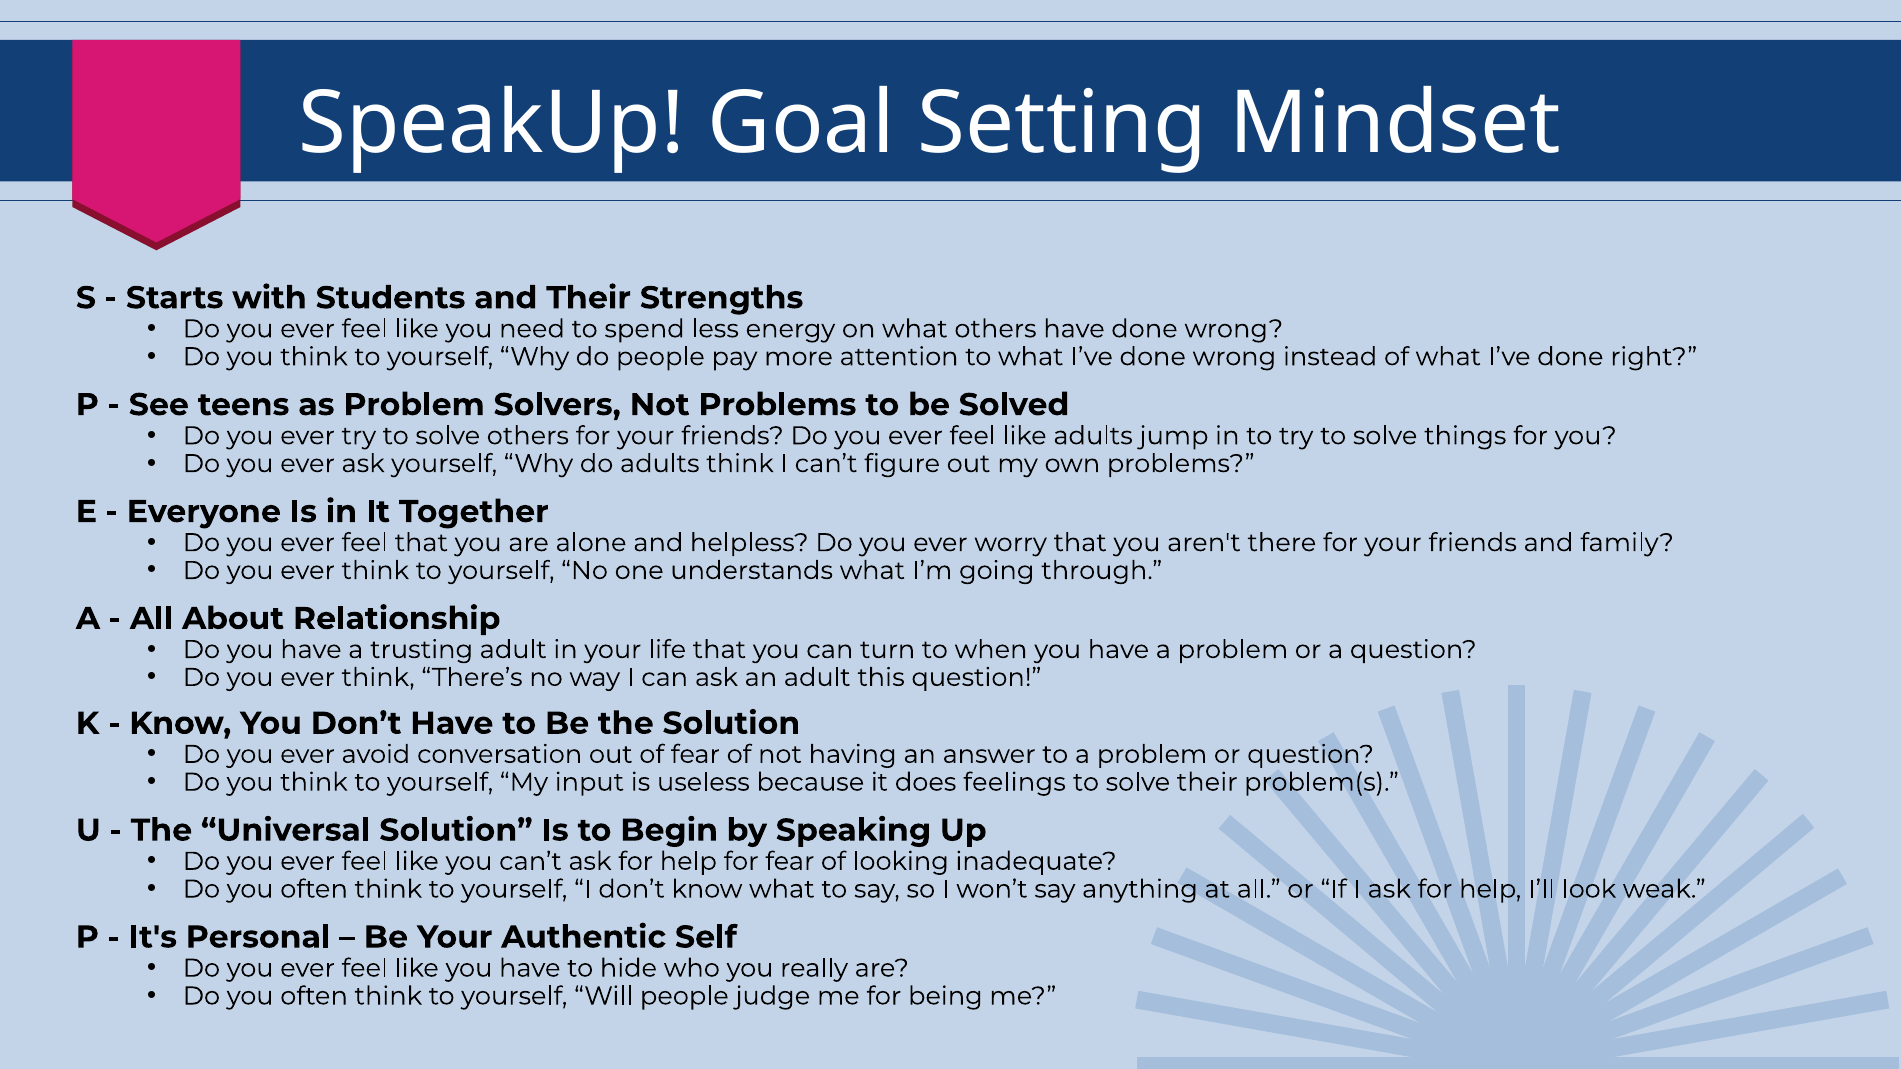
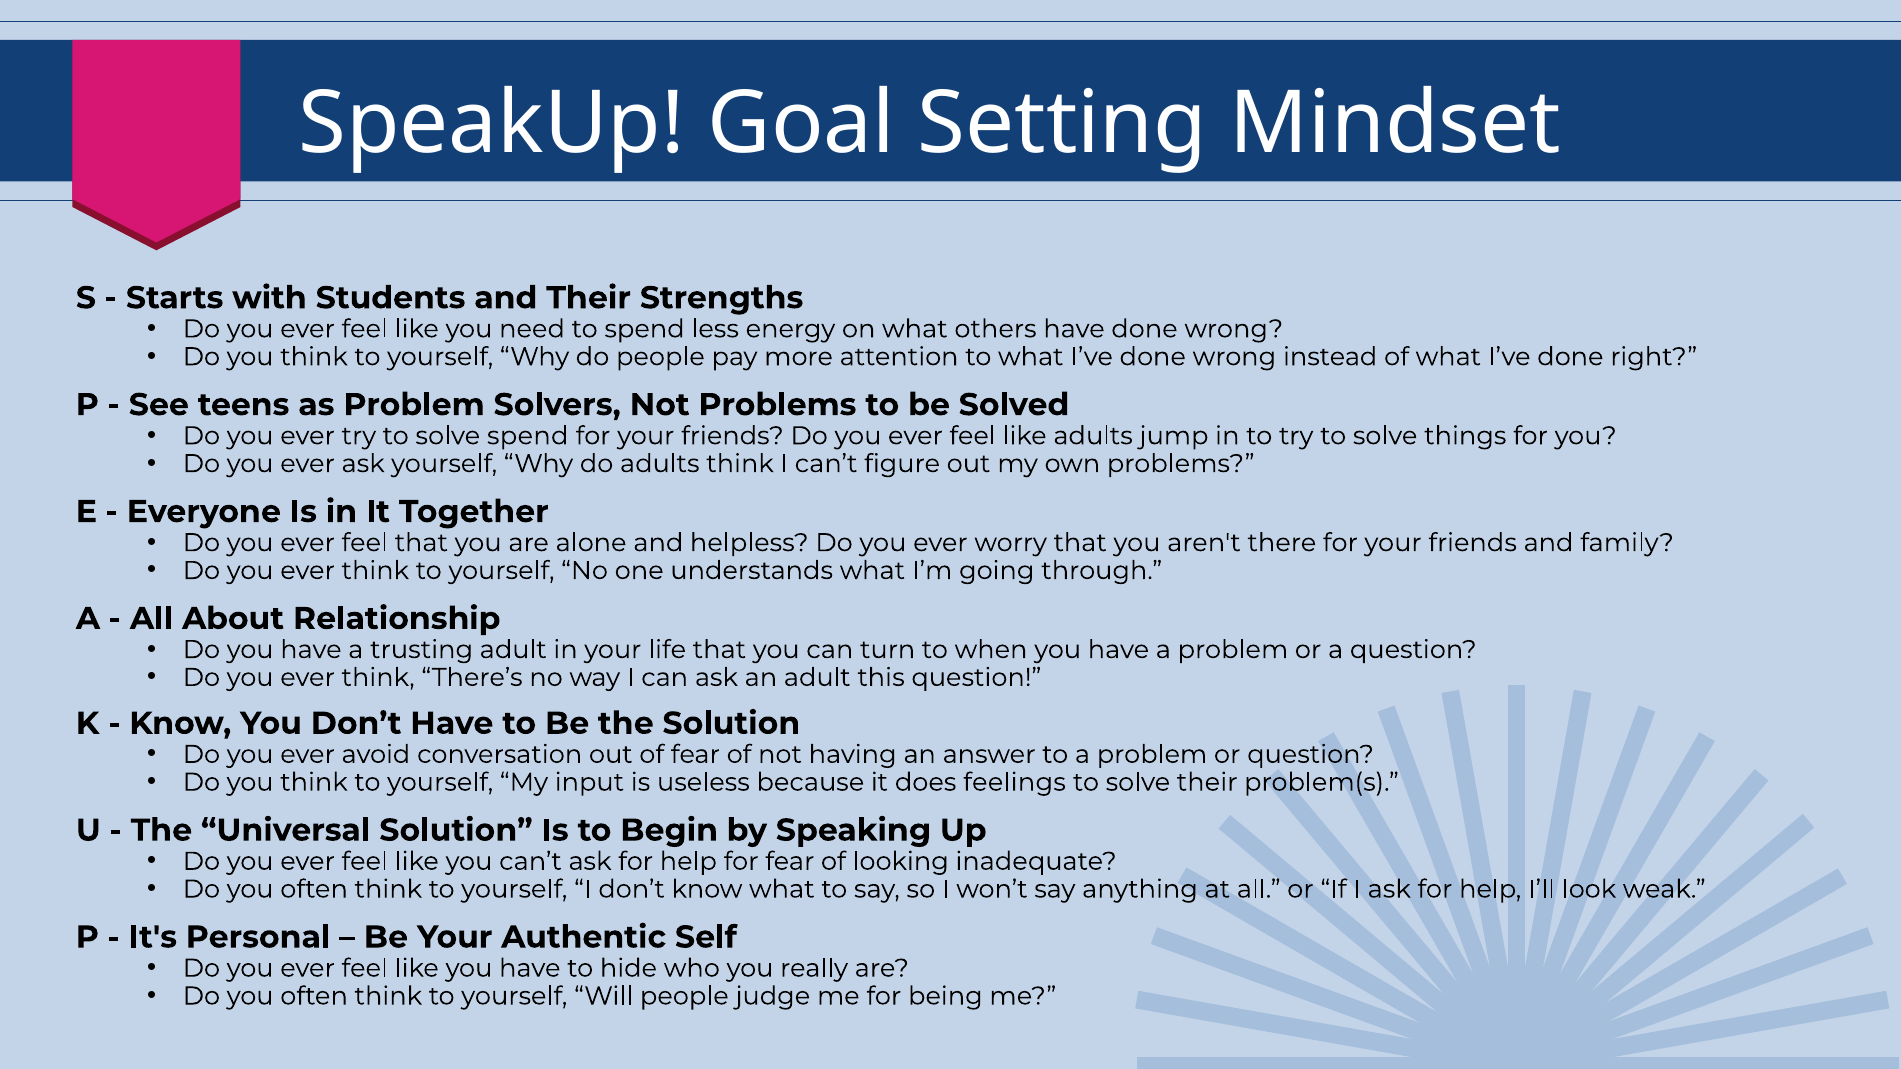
solve others: others -> spend (528, 436)
